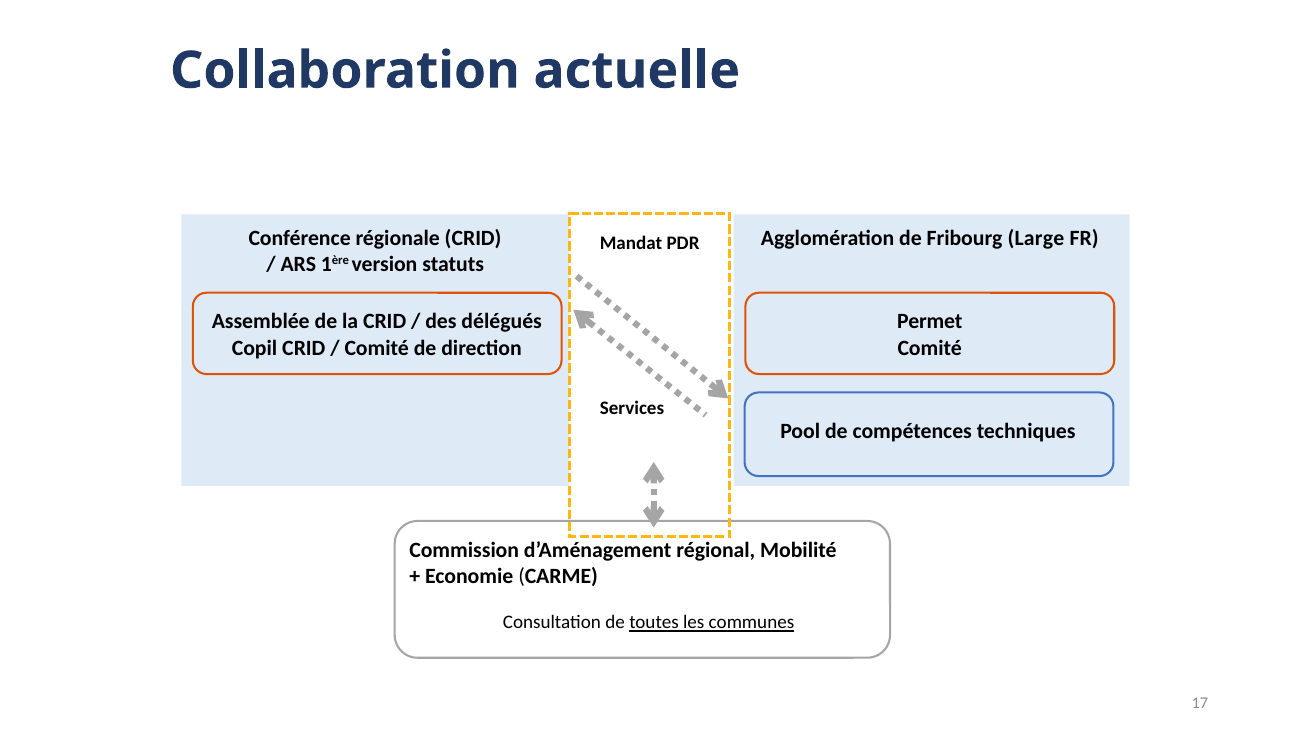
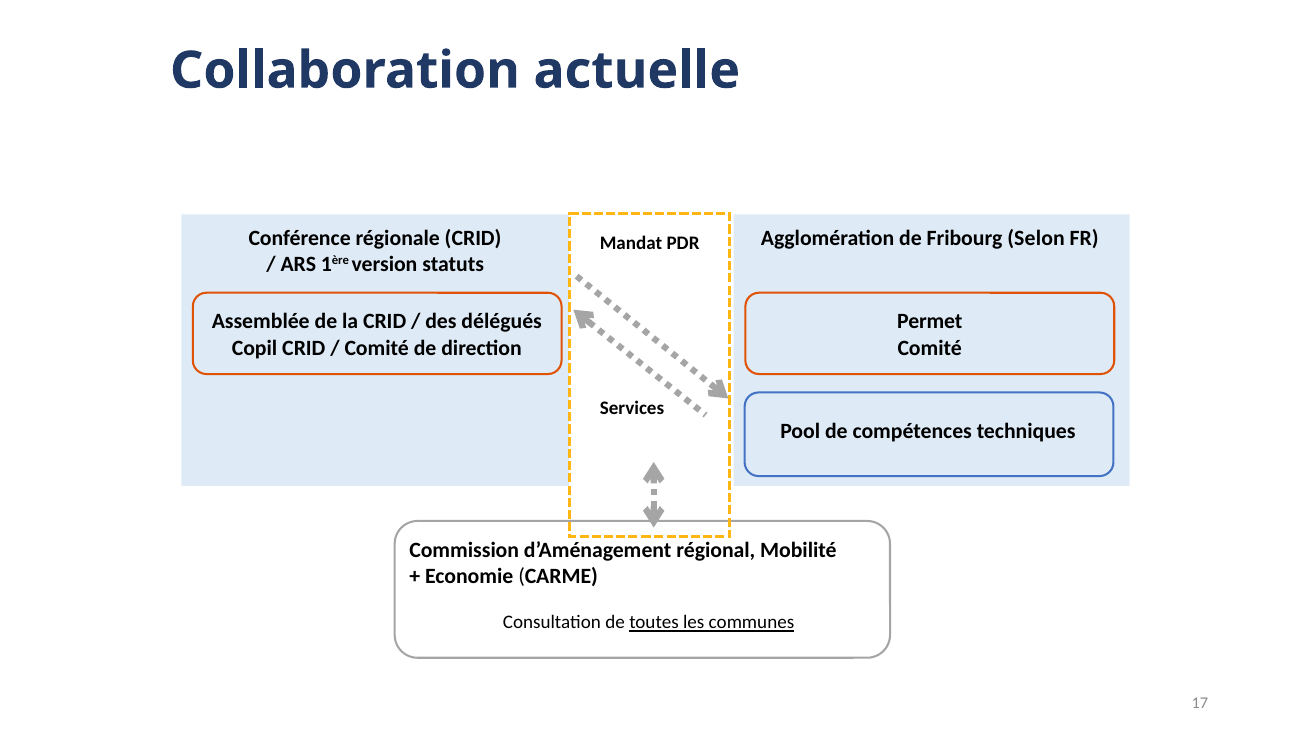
Large: Large -> Selon (1036, 238)
